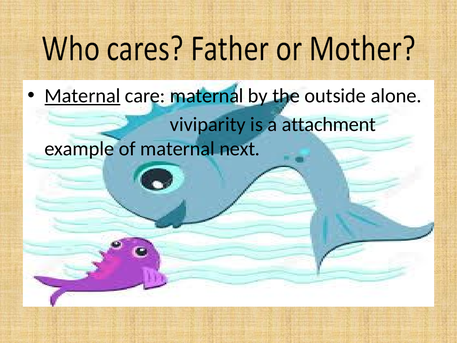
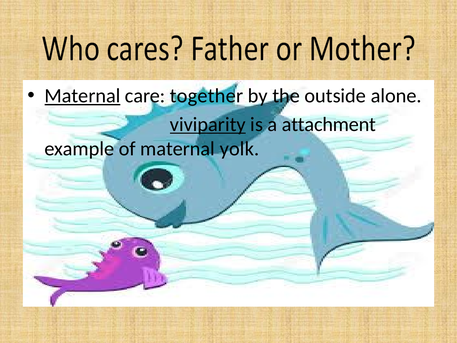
care maternal: maternal -> together (207, 96)
viviparity underline: none -> present (208, 124)
next: next -> yolk (240, 149)
